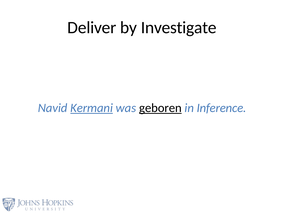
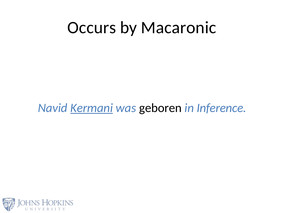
Deliver: Deliver -> Occurs (92, 27)
Investigate: Investigate -> Macaronic (179, 27)
geboren underline: present -> none (160, 108)
